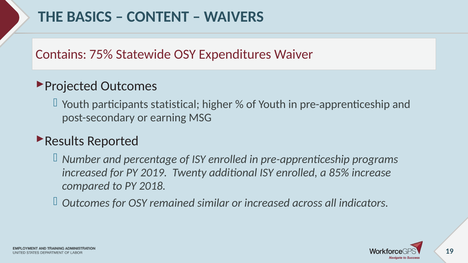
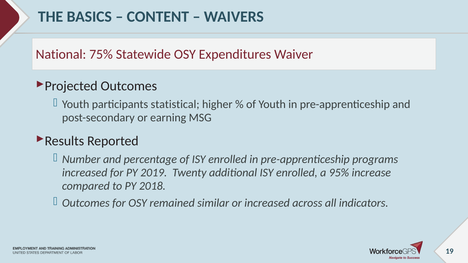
Contains: Contains -> National (61, 54)
85%: 85% -> 95% (339, 173)
